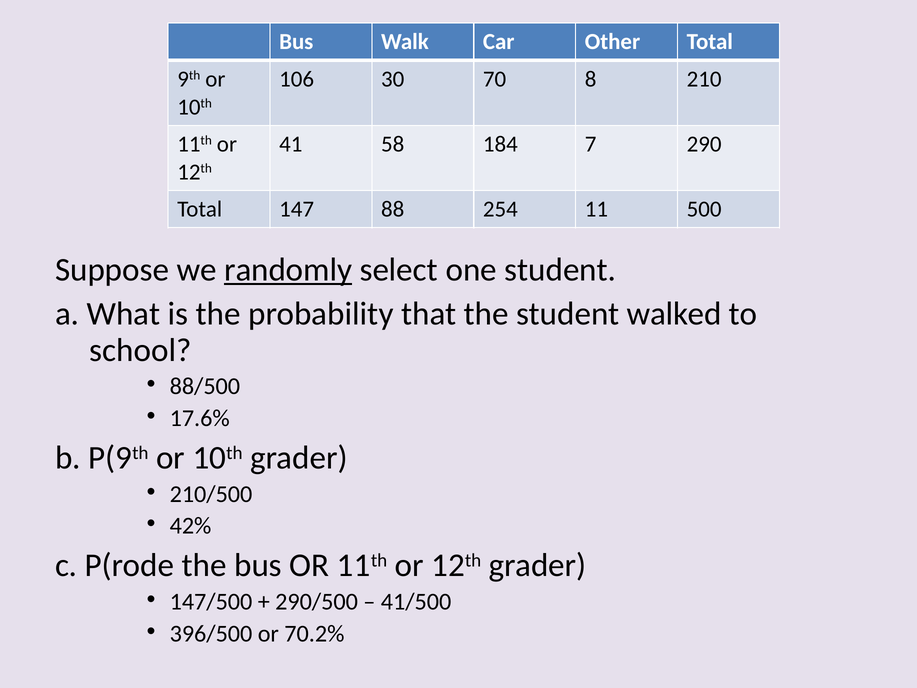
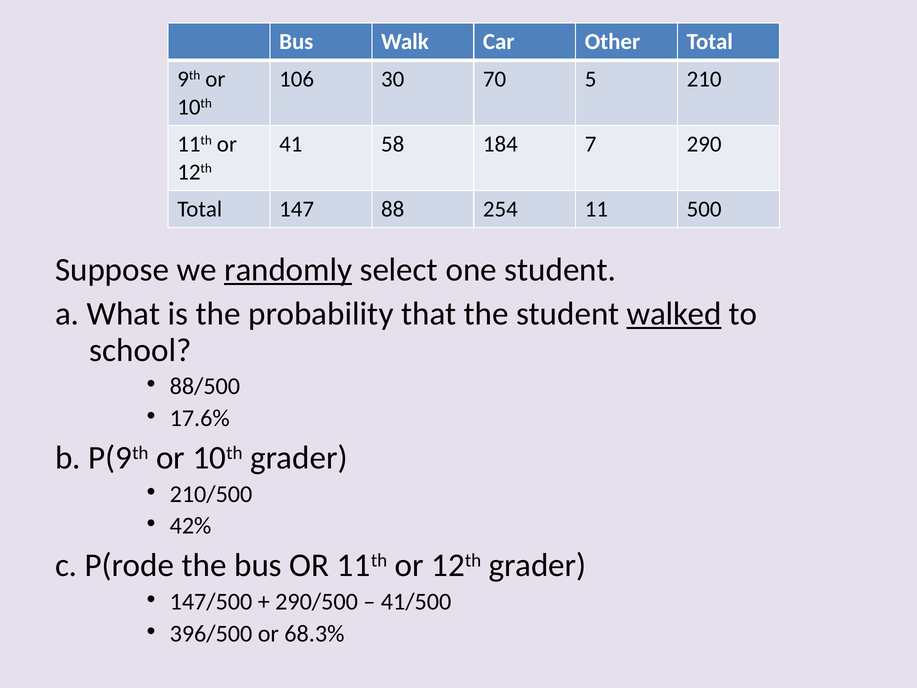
8: 8 -> 5 (591, 79)
walked underline: none -> present (674, 314)
70.2%: 70.2% -> 68.3% (314, 633)
